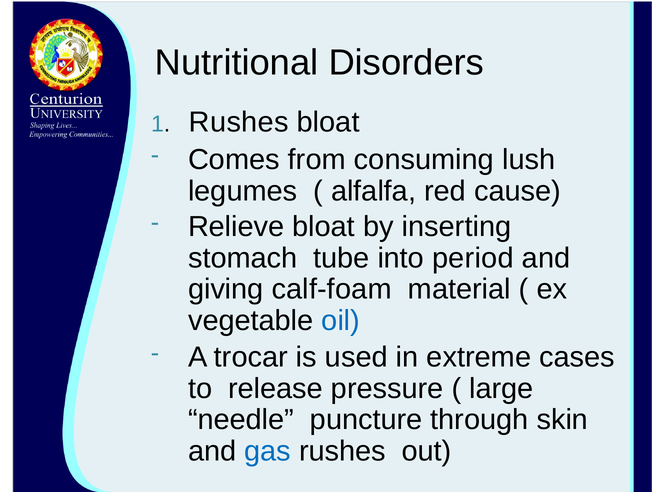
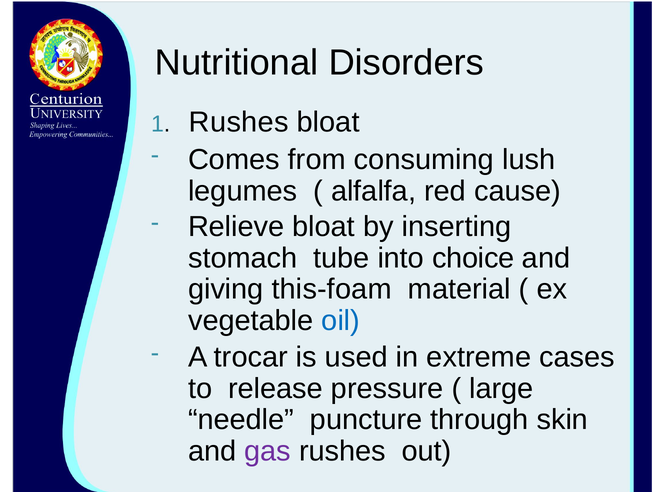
period: period -> choice (473, 258)
calf-foam: calf-foam -> this-foam (332, 290)
gas colour: blue -> purple (268, 452)
